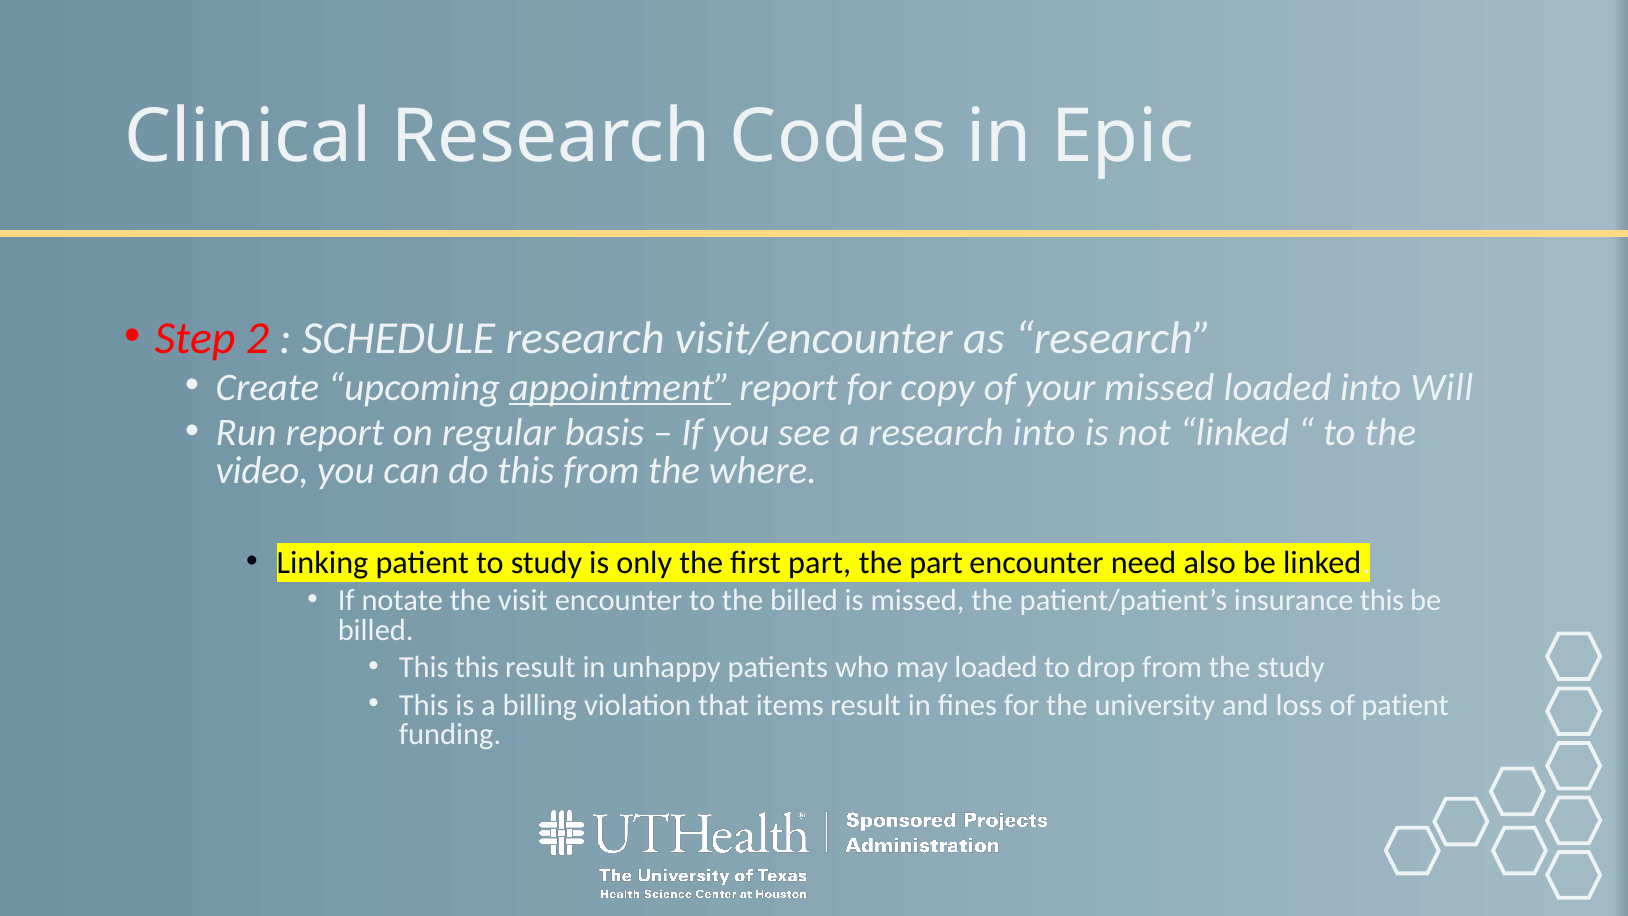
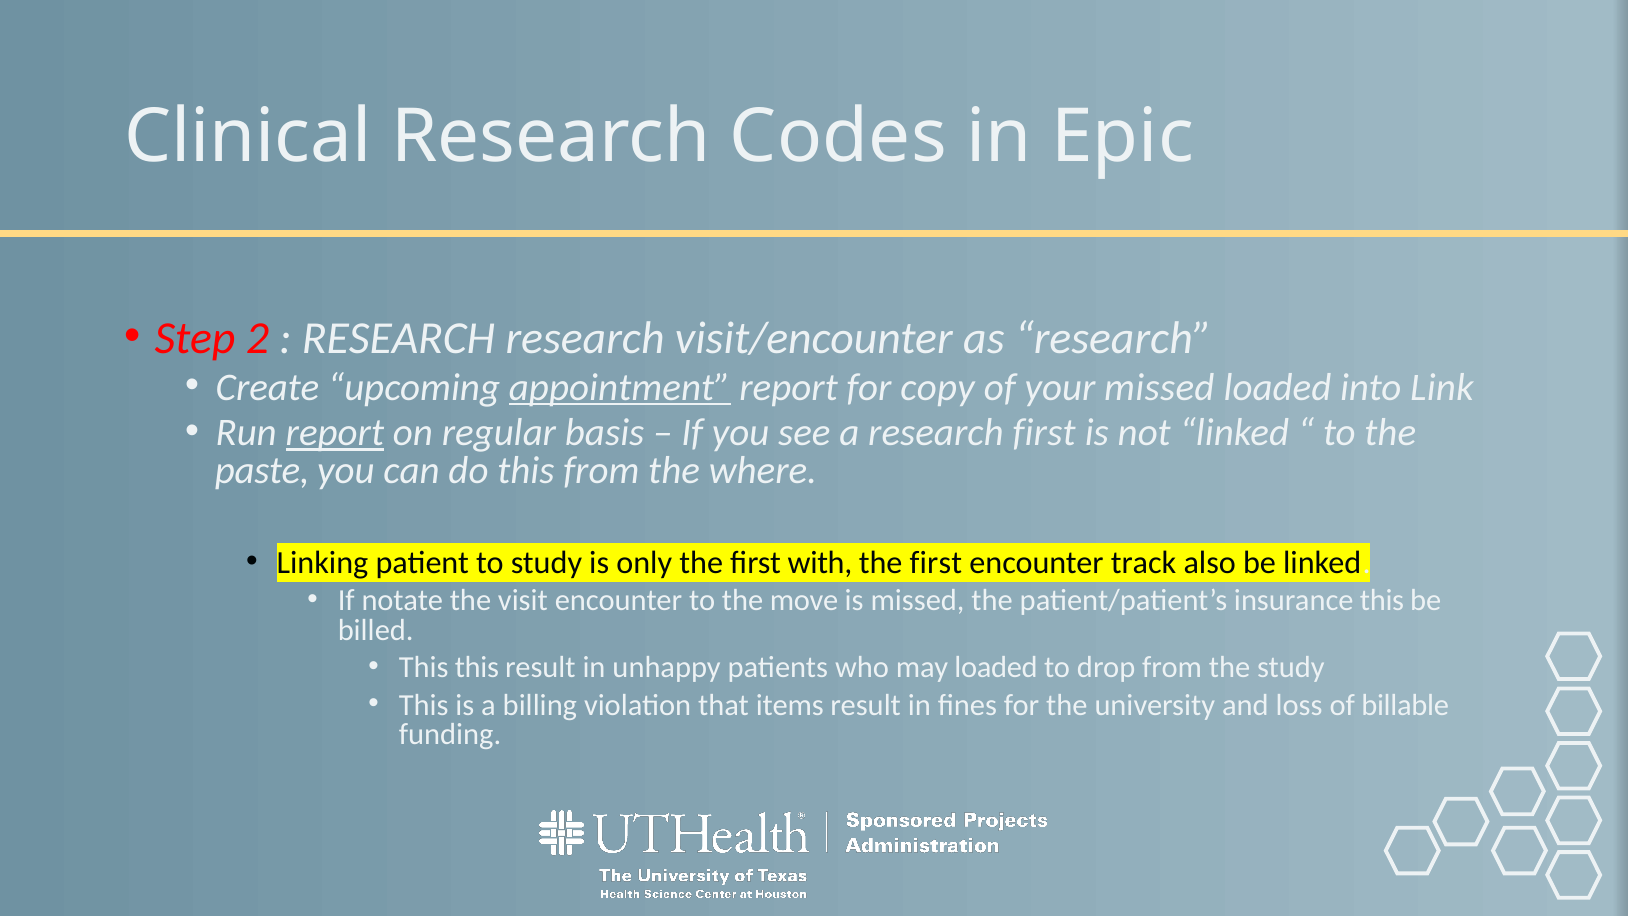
SCHEDULE: SCHEDULE -> RESEARCH (399, 338)
Will: Will -> Link (1442, 387)
report underline: none -> present (335, 433)
research into: into -> first (1044, 433)
video: video -> paste (262, 470)
first part: part -> with (820, 563)
part: part -> first (936, 563)
need: need -> track (1144, 563)
the billed: billed -> move (804, 601)
of patient: patient -> billable (1405, 705)
